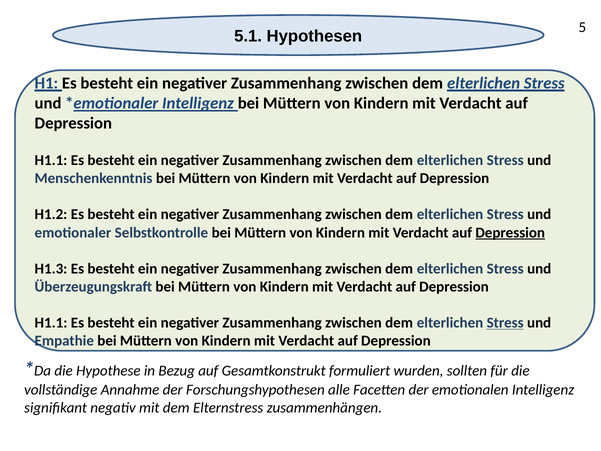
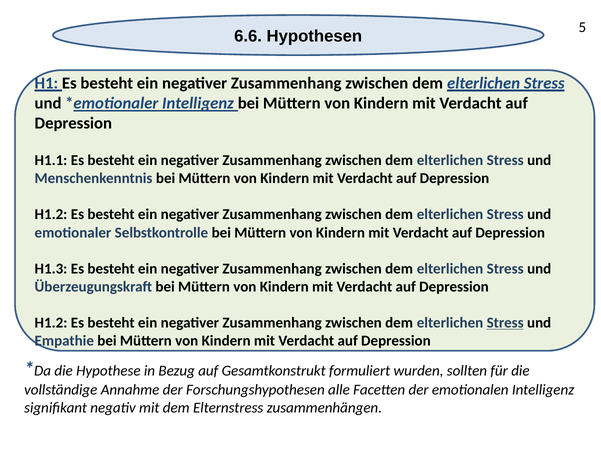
5.1: 5.1 -> 6.6 (248, 36)
Depression underline: present -> none (510, 232)
H1.1: H1.1 -> H1.2 (51, 323)
